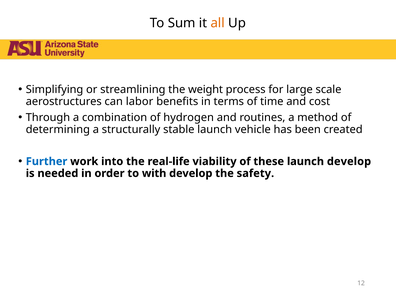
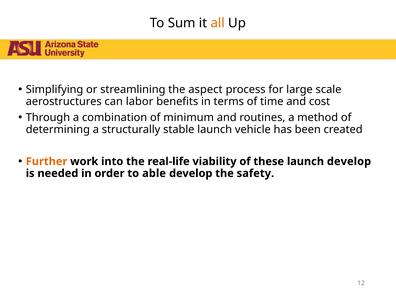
weight: weight -> aspect (205, 90)
hydrogen: hydrogen -> minimum (189, 117)
Further colour: blue -> orange (47, 161)
with: with -> able (154, 173)
